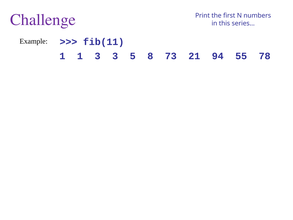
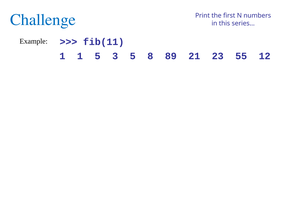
Challenge colour: purple -> blue (43, 20)
1 3: 3 -> 5 (98, 56)
73: 73 -> 89 (171, 56)
94: 94 -> 23 (218, 56)
78: 78 -> 12 (265, 56)
